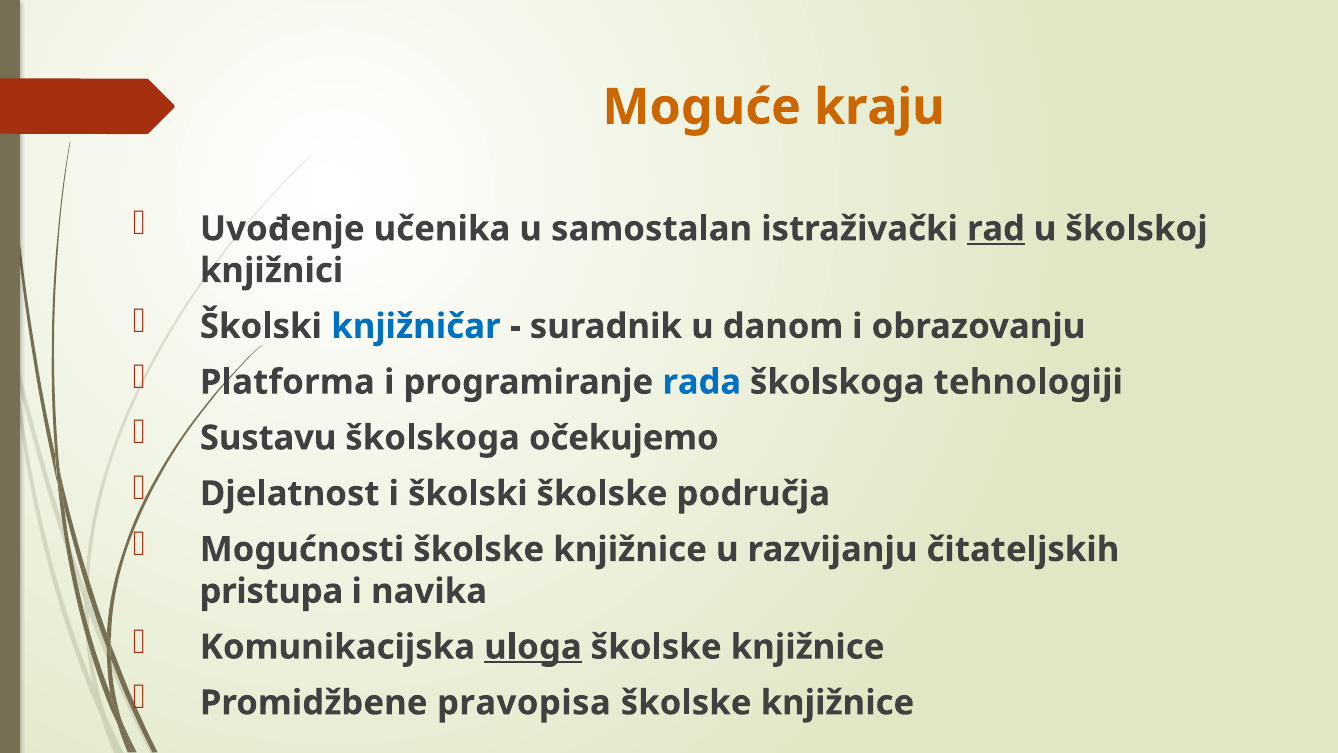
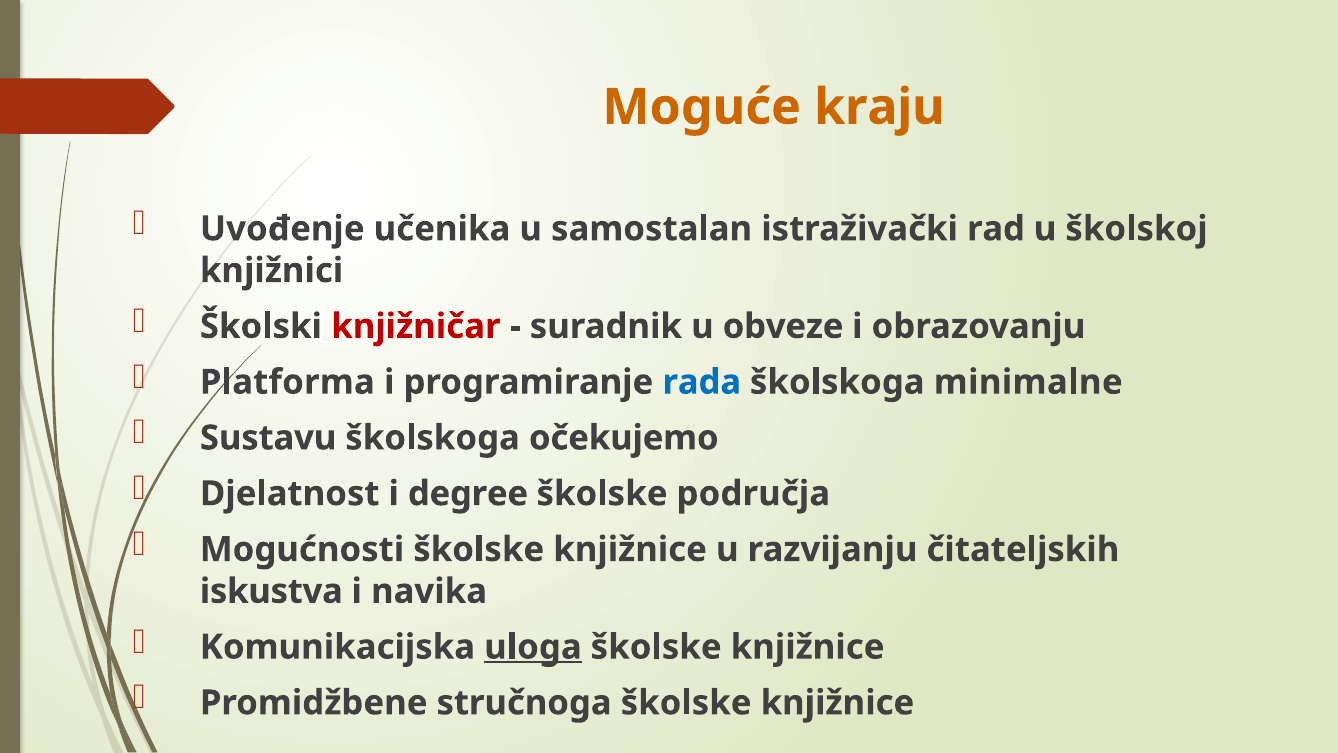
rad underline: present -> none (996, 229)
knjižničar colour: blue -> red (416, 326)
danom: danom -> obveze (783, 326)
tehnologiji: tehnologiji -> minimalne (1028, 382)
i školski: školski -> degree (468, 493)
pristupa: pristupa -> iskustva (271, 591)
pravopisa: pravopisa -> stručnoga (524, 703)
